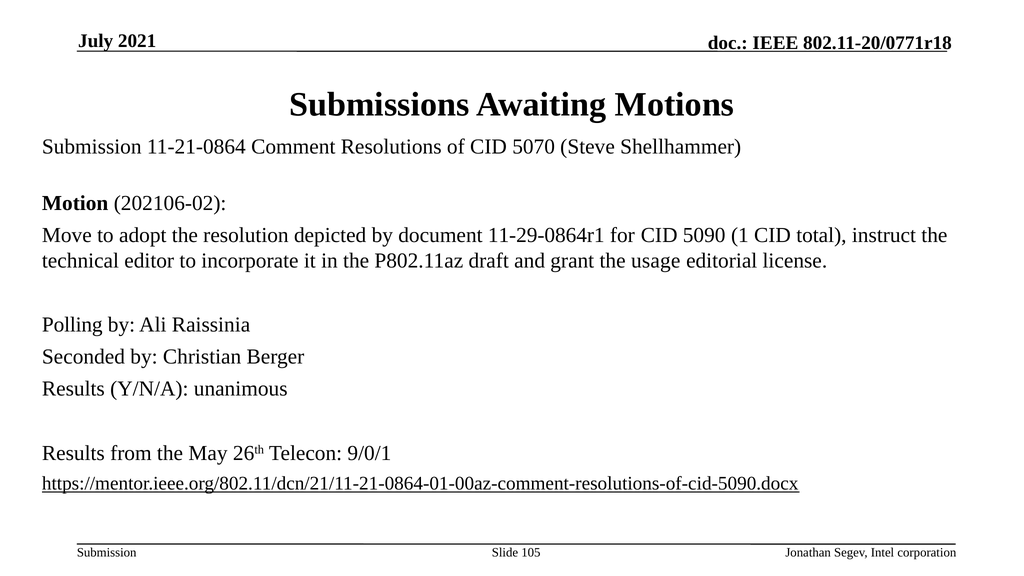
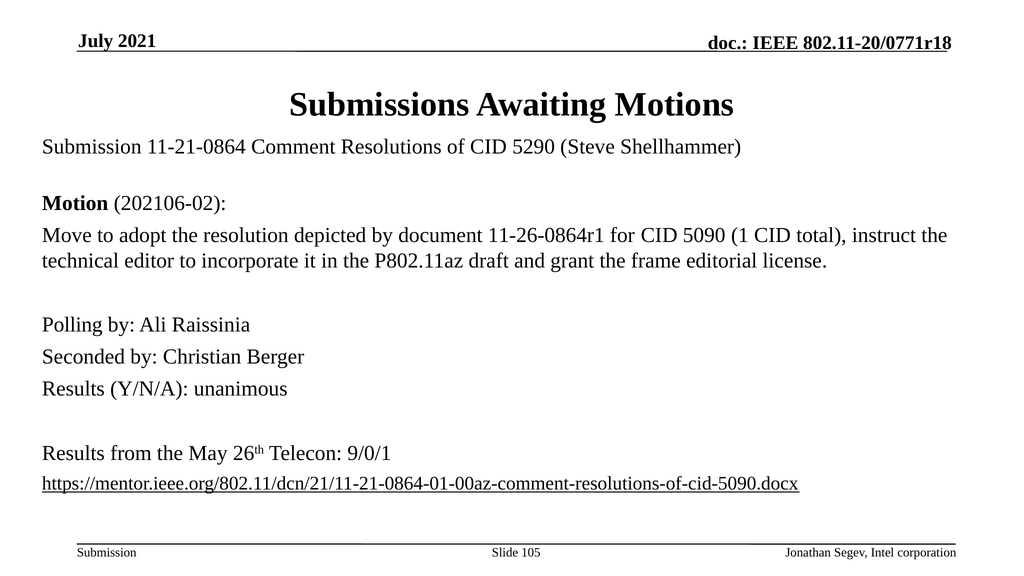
5070: 5070 -> 5290 (534, 147)
11-29-0864r1: 11-29-0864r1 -> 11-26-0864r1 (546, 235)
usage: usage -> frame (656, 261)
